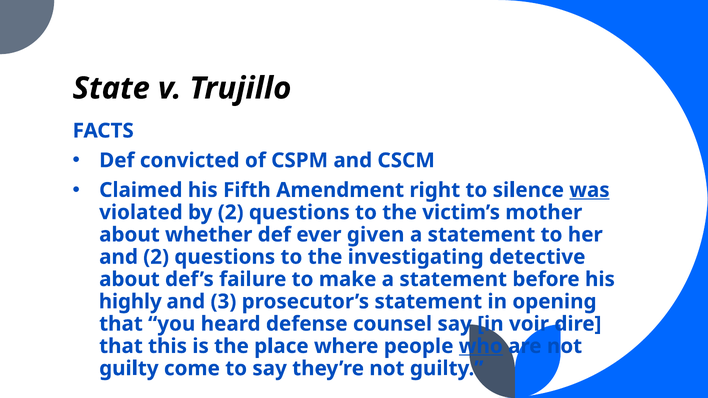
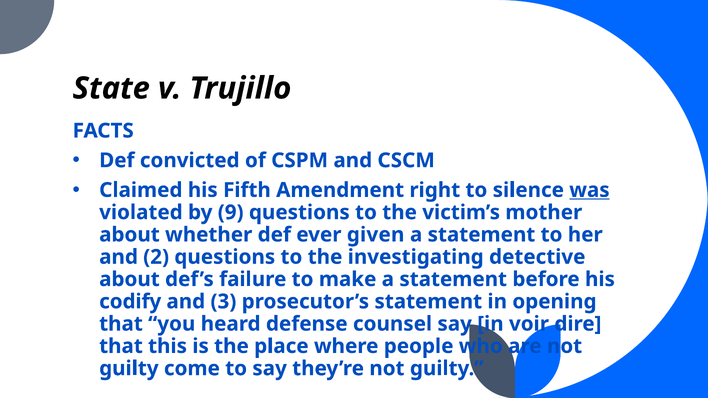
by 2: 2 -> 9 (231, 213)
highly: highly -> codify (130, 302)
who underline: present -> none (481, 346)
